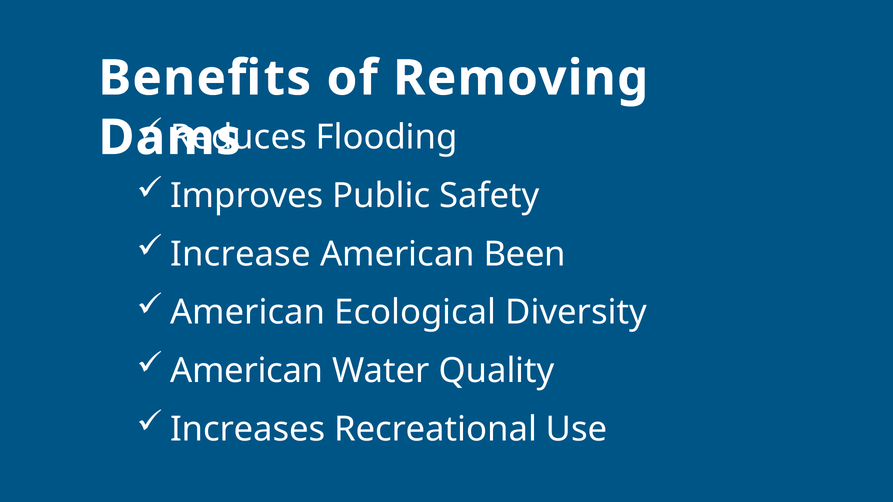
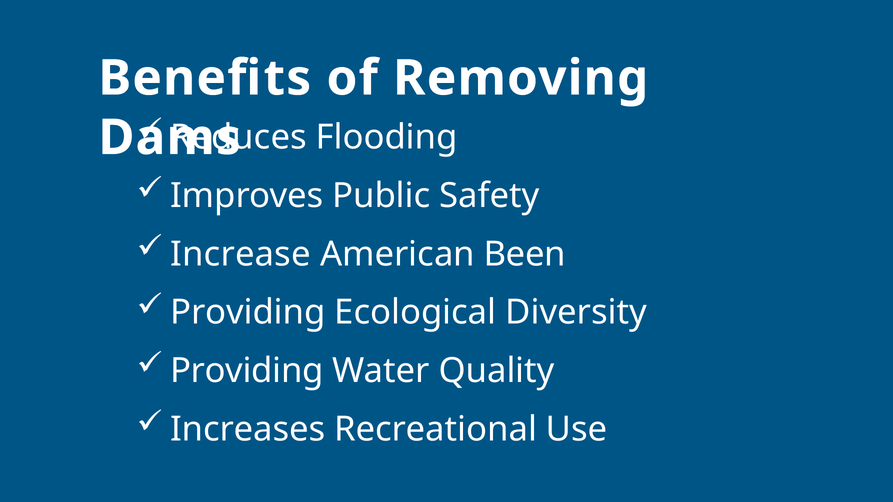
American: American -> Providing (248, 313)
American: American -> Providing (247, 371)
